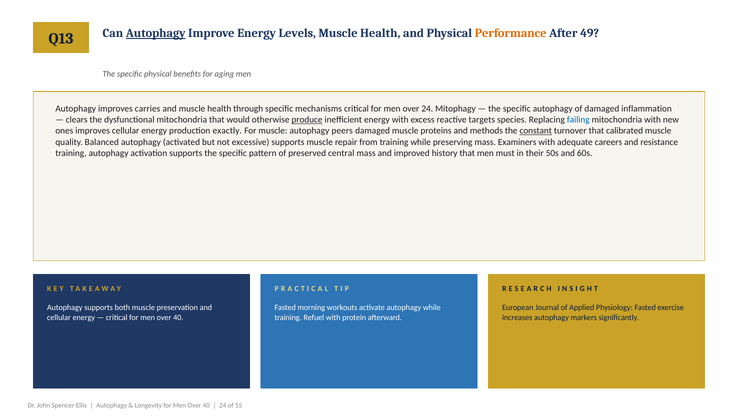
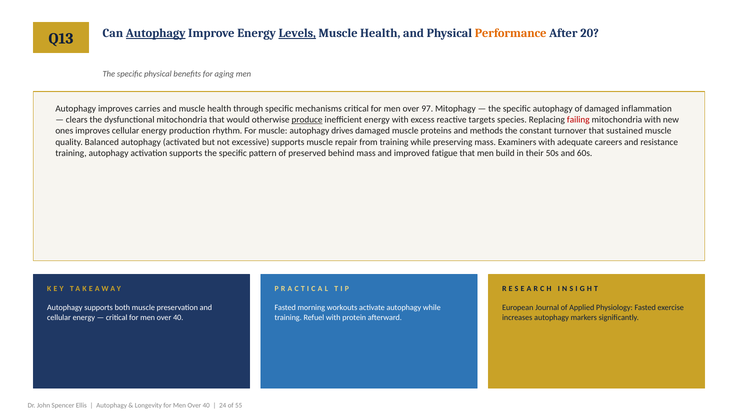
Levels underline: none -> present (297, 33)
49: 49 -> 20 (590, 33)
over 24: 24 -> 97 (427, 109)
failing colour: blue -> red (578, 120)
exactly: exactly -> rhythm (227, 131)
peers: peers -> drives (342, 131)
constant underline: present -> none (536, 131)
calibrated: calibrated -> sustained (625, 131)
central: central -> behind (341, 153)
history: history -> fatigue (445, 153)
must: must -> build (505, 153)
